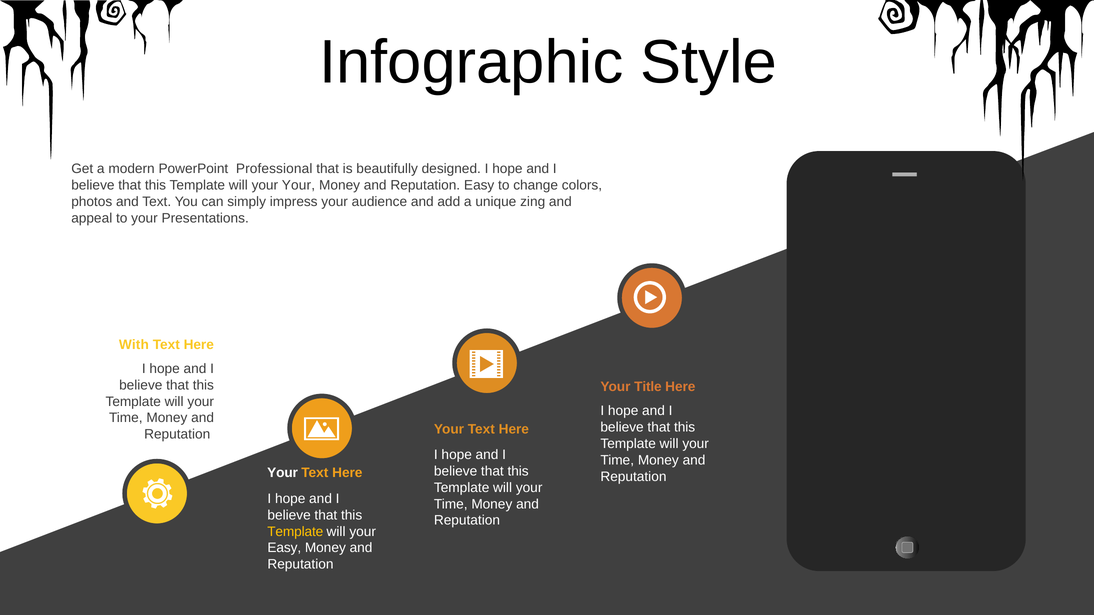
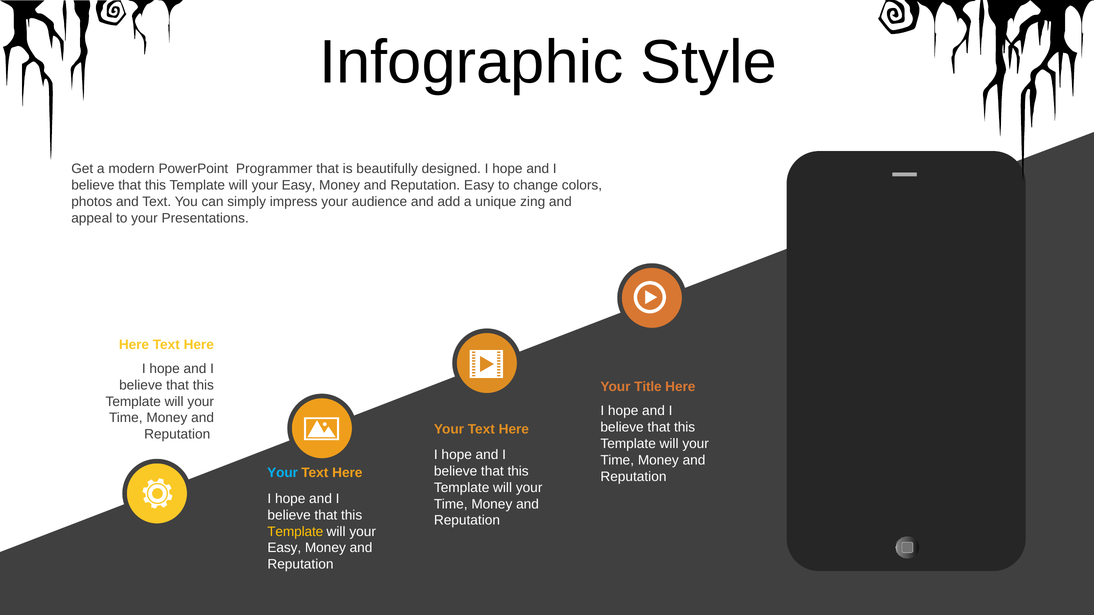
Professional: Professional -> Programmer (274, 169)
Your: Your -> Easy (299, 185)
With: With -> Here (134, 345)
Your colour: white -> light blue (283, 473)
